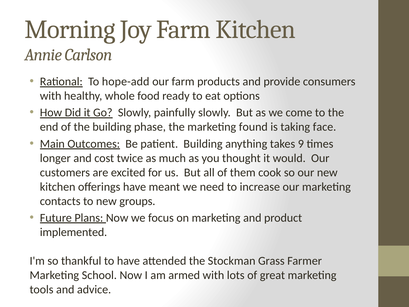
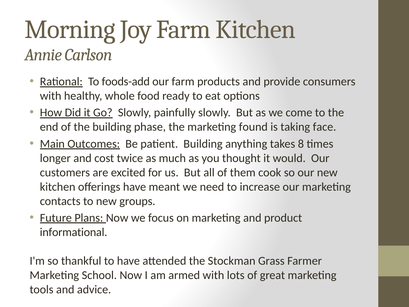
hope-add: hope-add -> foods-add (126, 82)
9: 9 -> 8 (301, 144)
implemented: implemented -> informational (74, 232)
